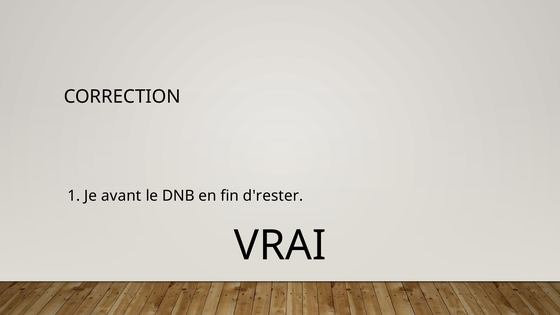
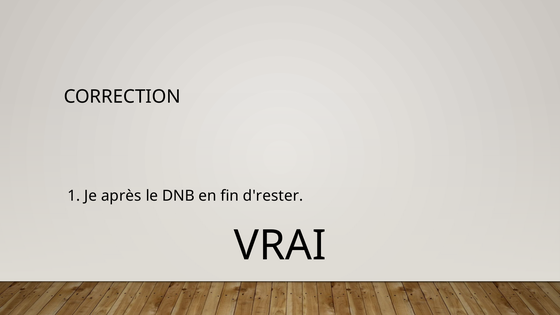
avant: avant -> après (121, 196)
